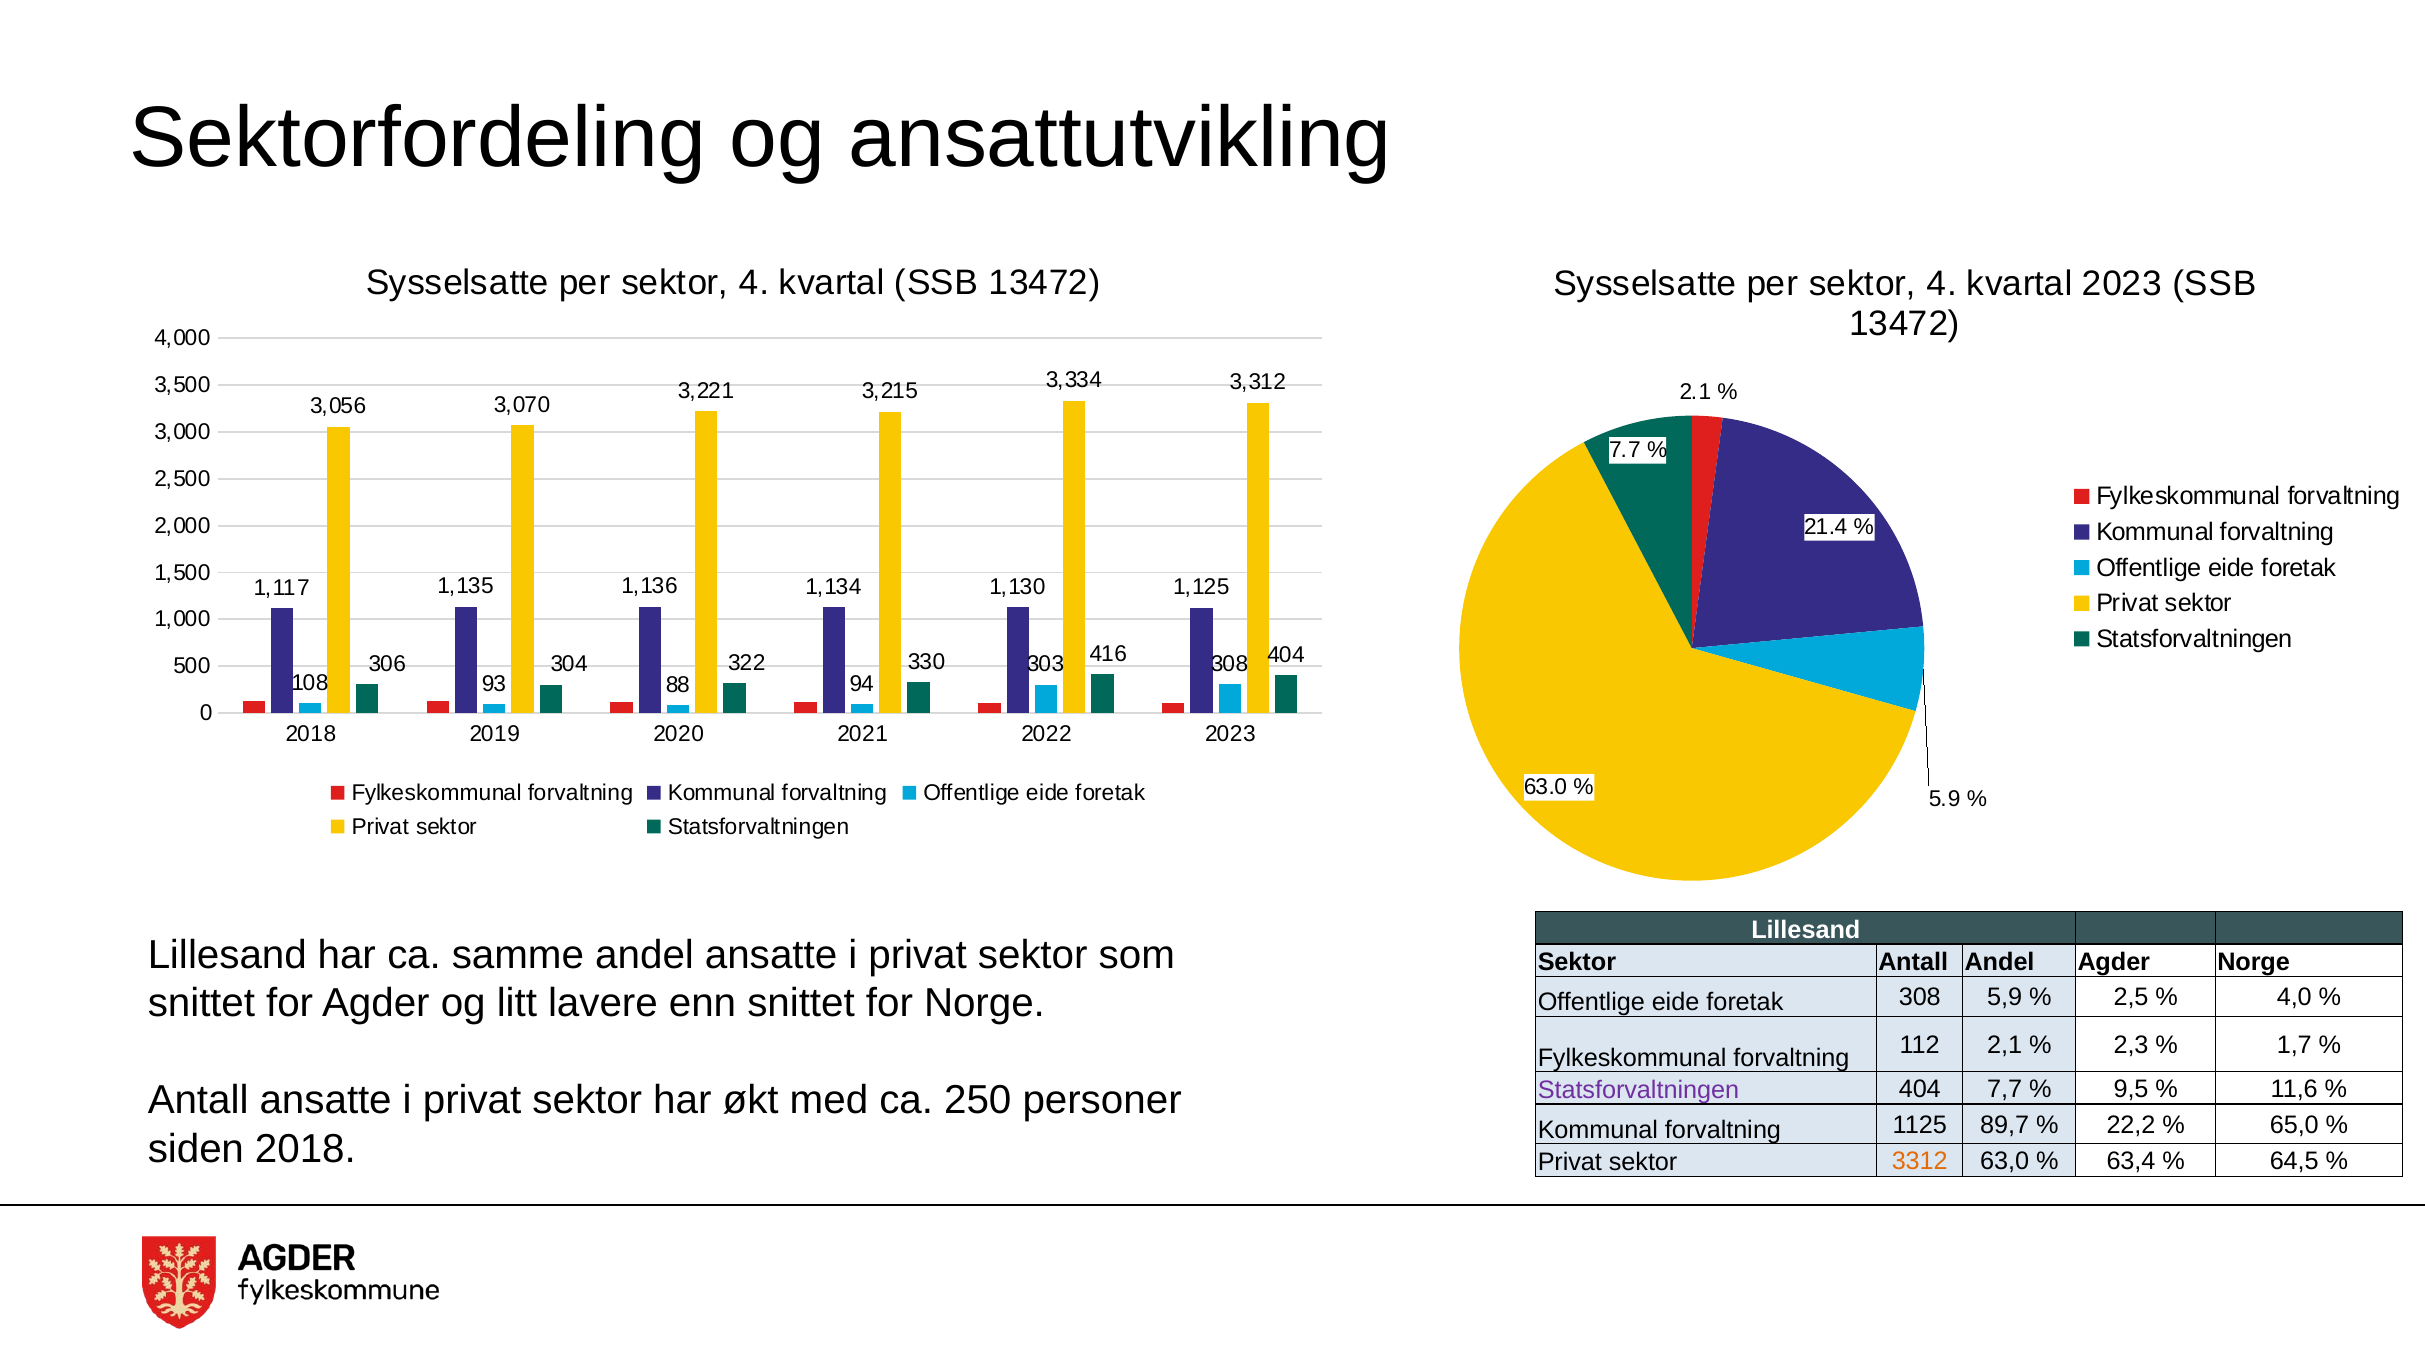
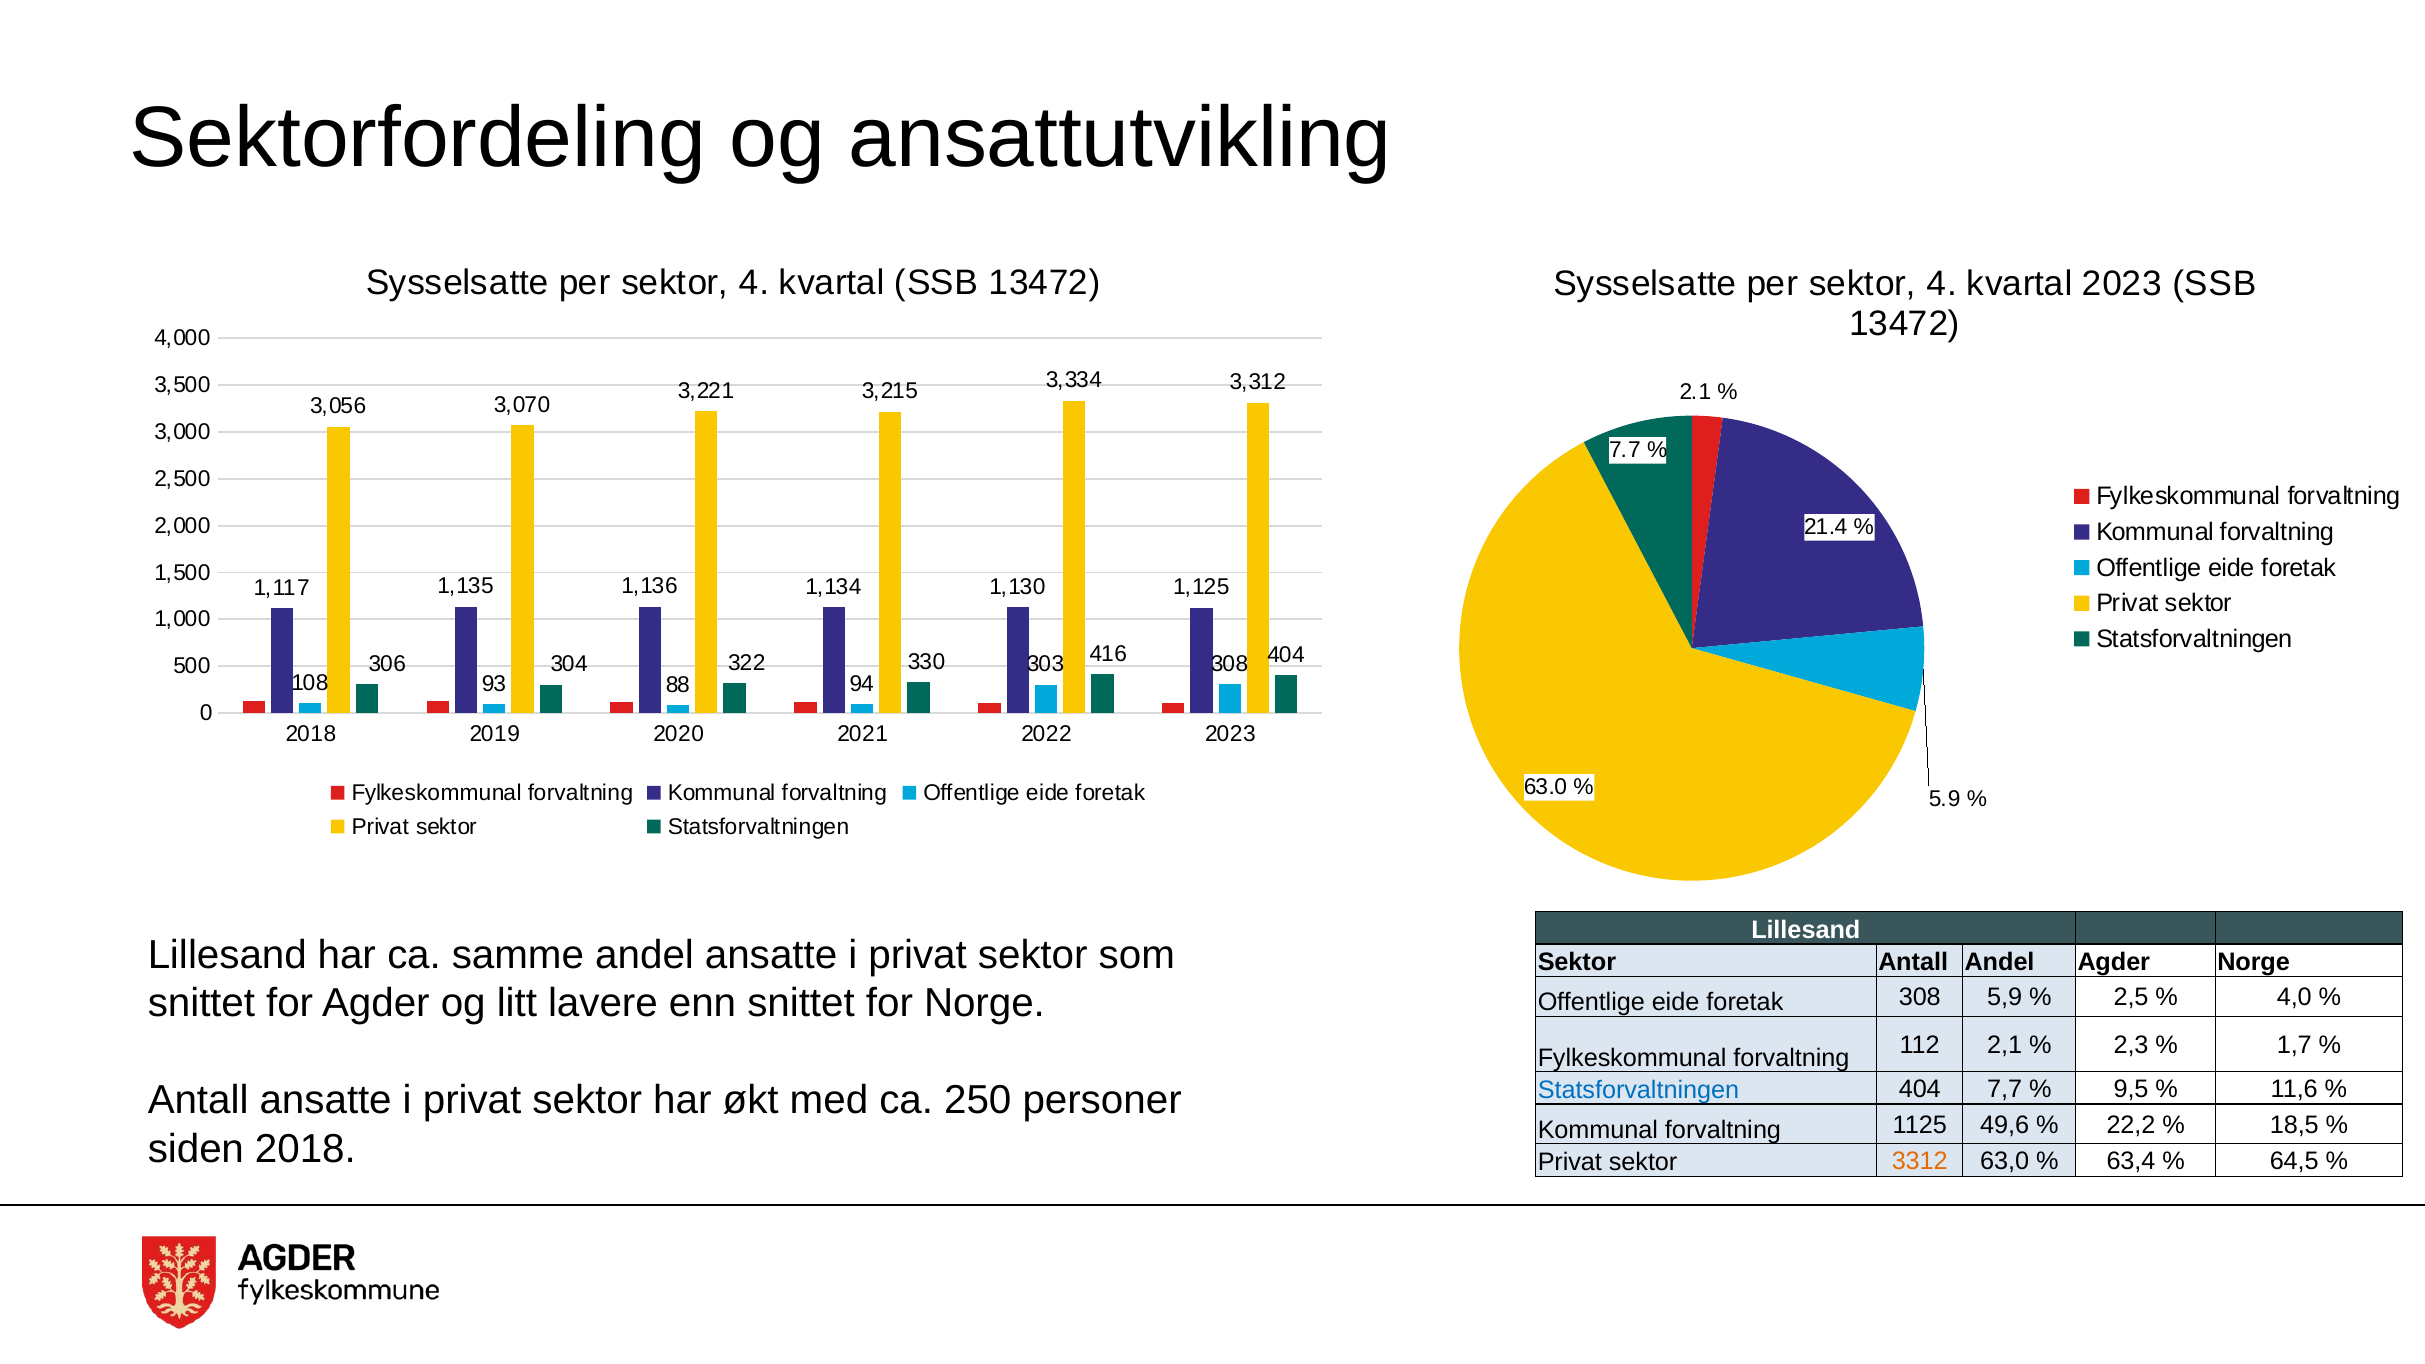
Statsforvaltningen colour: purple -> blue (1638, 1090)
89,7: 89,7 -> 49,6 (2005, 1125)
65,0: 65,0 -> 18,5 (2294, 1125)
